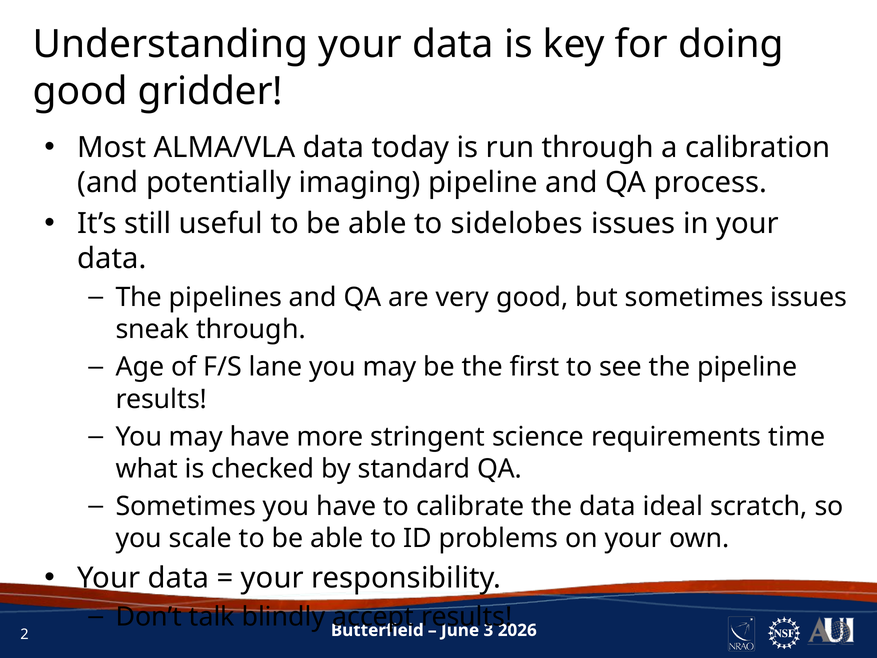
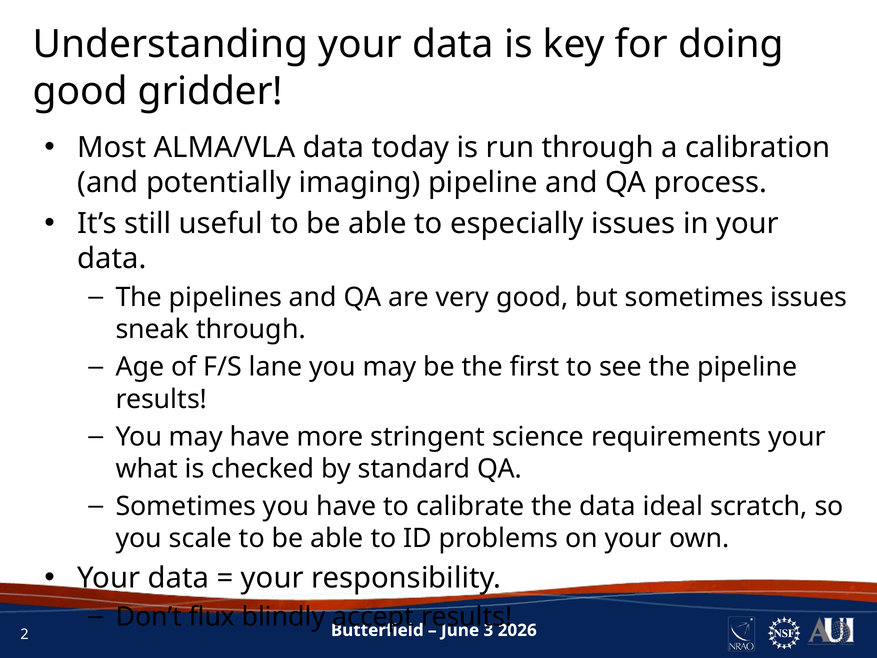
sidelobes: sidelobes -> especially (517, 223)
requirements time: time -> your (797, 437)
talk: talk -> flux (212, 617)
